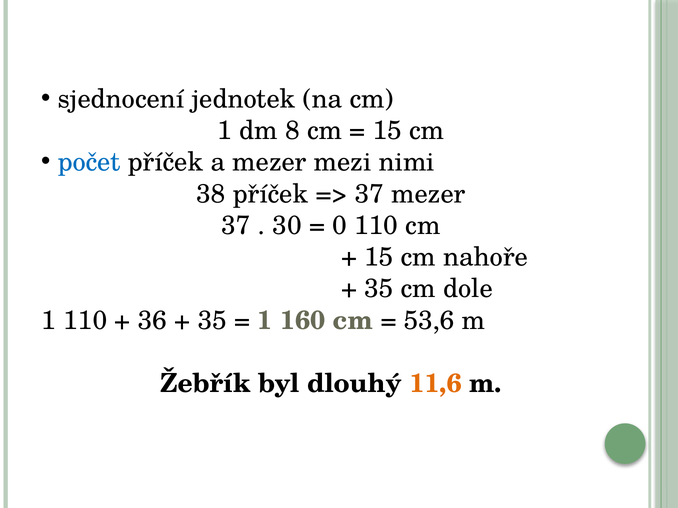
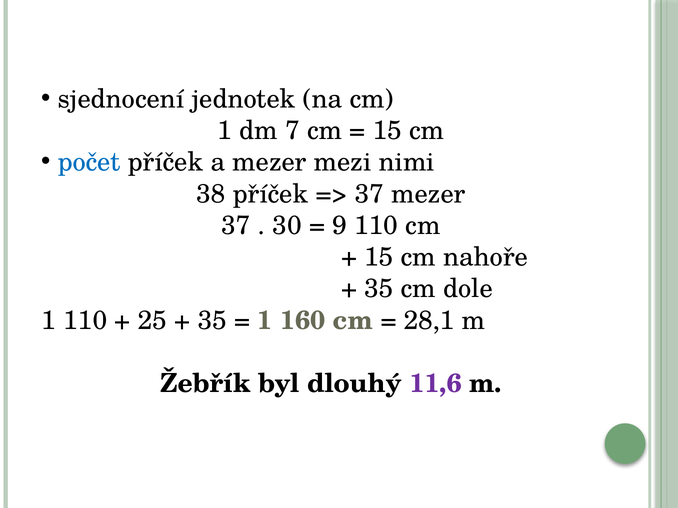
8: 8 -> 7 (292, 131)
0: 0 -> 9 (340, 226)
36: 36 -> 25 (152, 321)
53,6: 53,6 -> 28,1 (429, 321)
11,6 colour: orange -> purple (436, 384)
